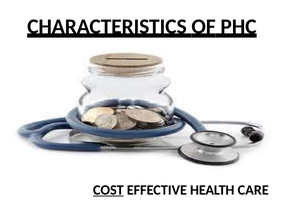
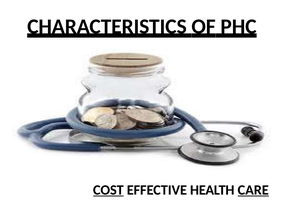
CARE underline: none -> present (253, 191)
